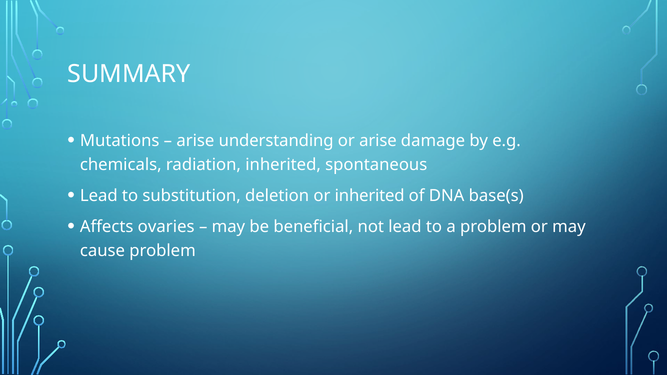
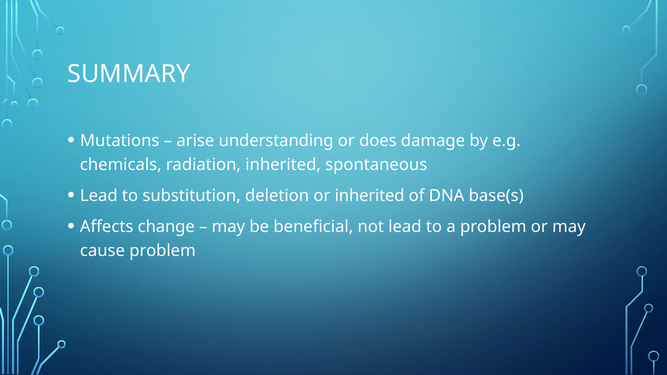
or arise: arise -> does (378, 141)
ovaries: ovaries -> change (166, 227)
